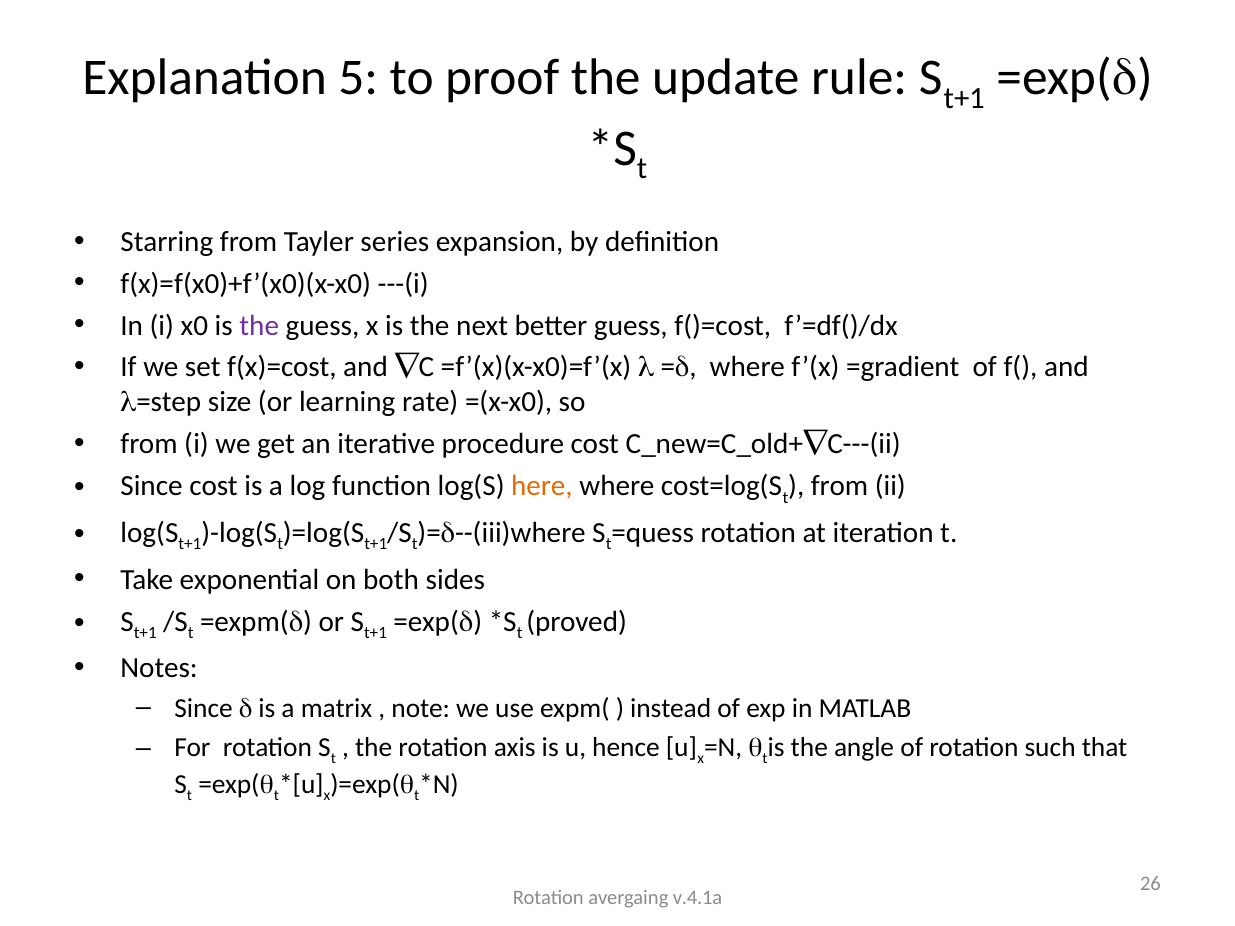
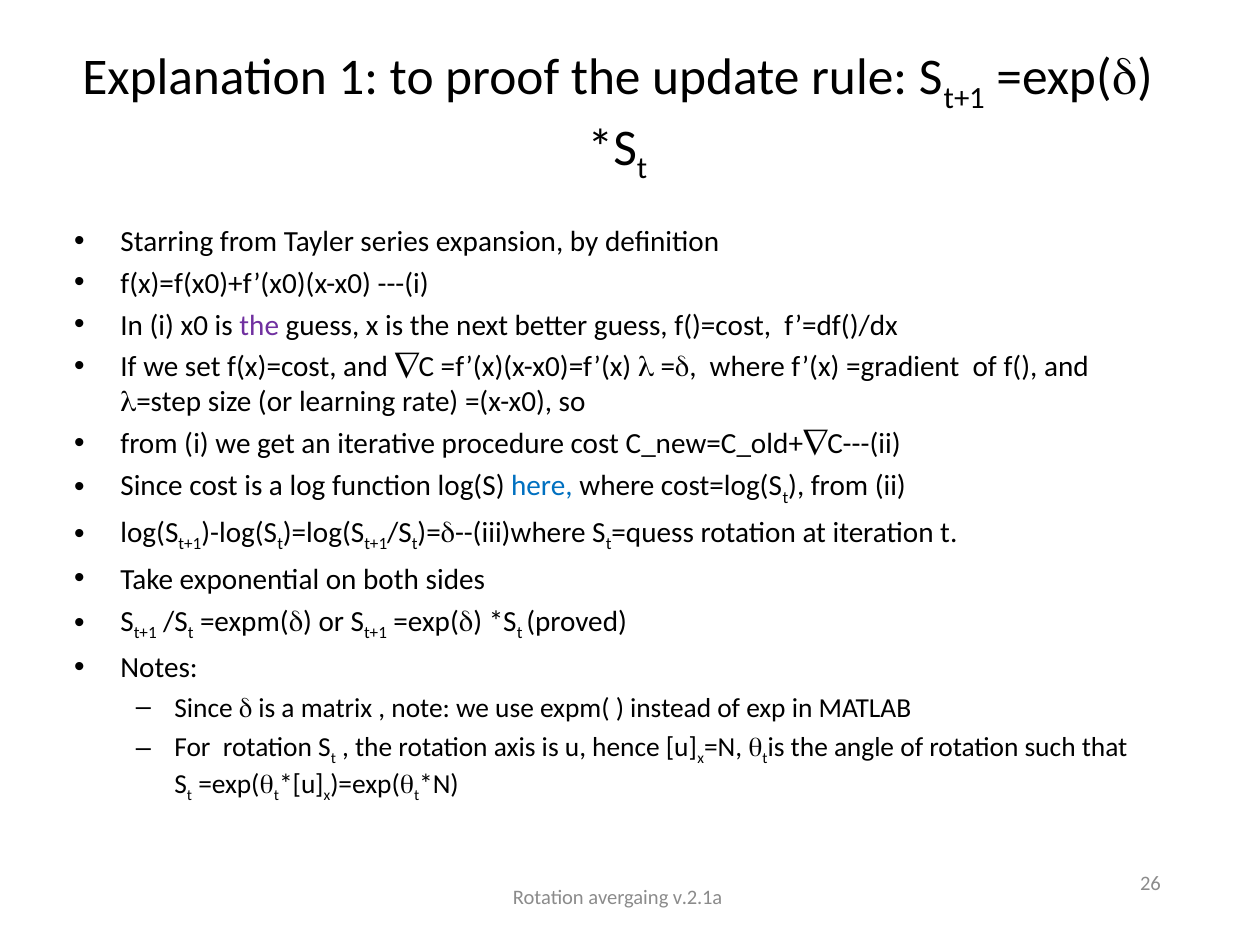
5: 5 -> 1 (358, 78)
here colour: orange -> blue (542, 486)
v.4.1a: v.4.1a -> v.2.1a (697, 898)
